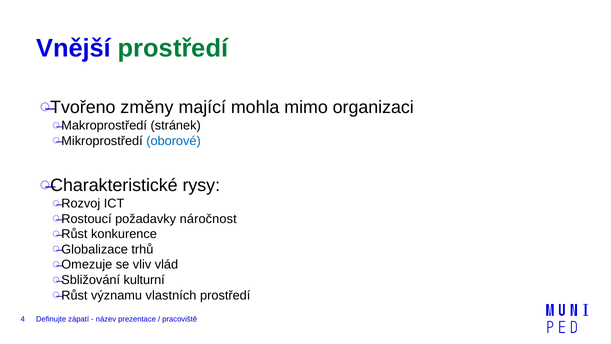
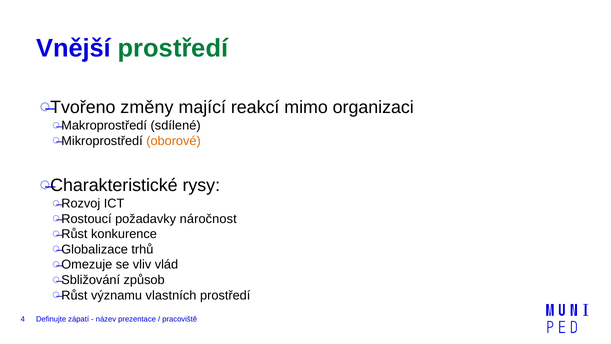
mohla: mohla -> reakcí (255, 107)
stránek: stránek -> sdílené (176, 125)
oborové colour: blue -> orange (174, 141)
kulturní: kulturní -> způsob (144, 280)
